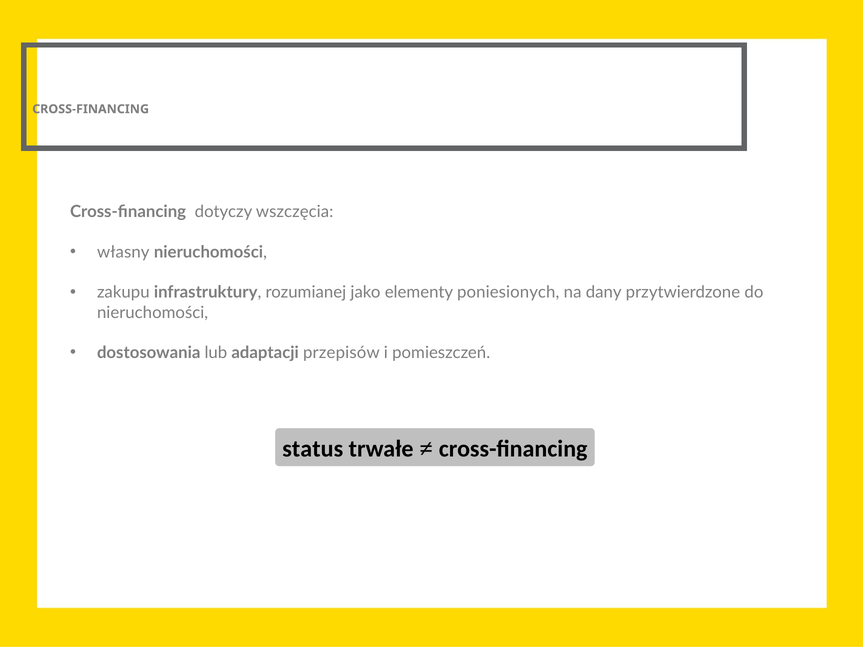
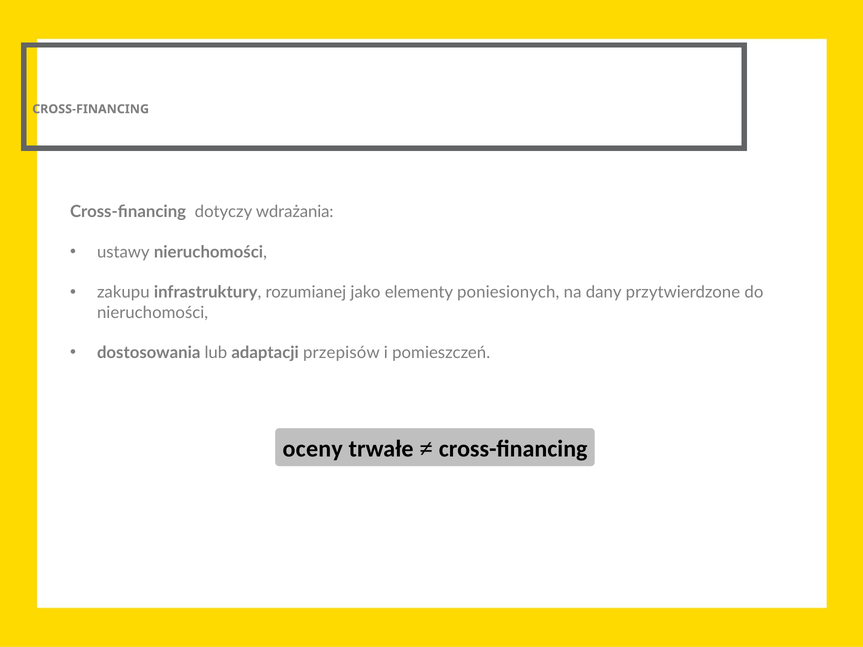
wszczęcia: wszczęcia -> wdrażania (295, 212)
własny: własny -> ustawy (123, 252)
status: status -> oceny (313, 449)
